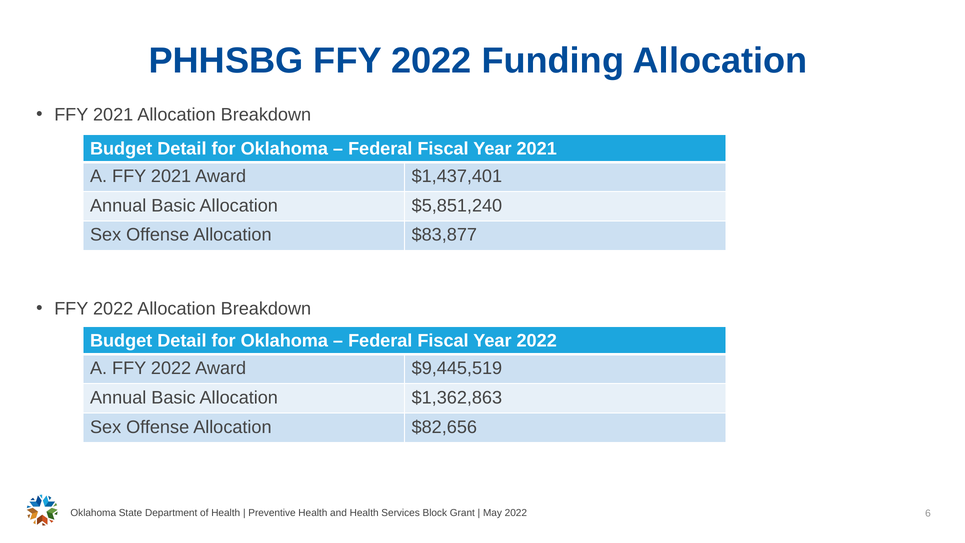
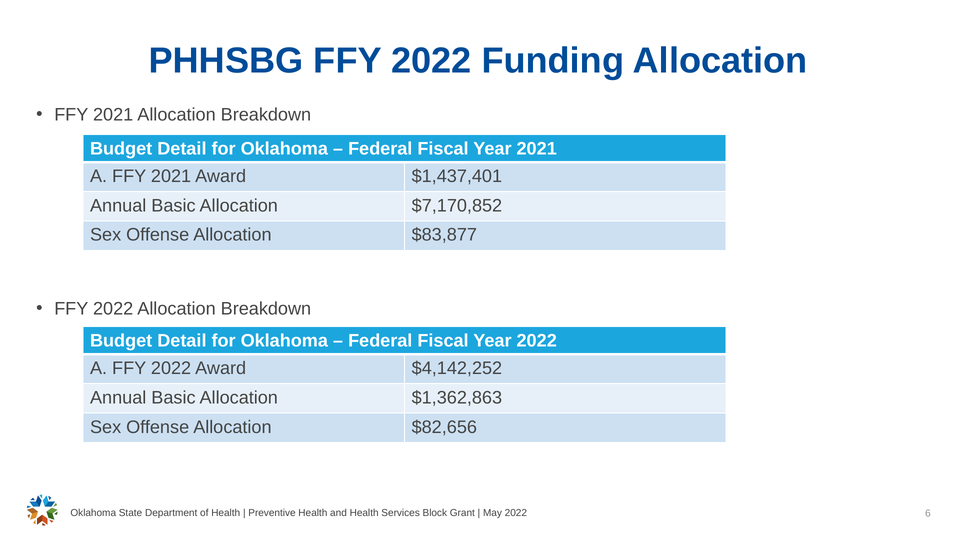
$5,851,240: $5,851,240 -> $7,170,852 (457, 206)
$9,445,519: $9,445,519 -> $4,142,252 (457, 368)
